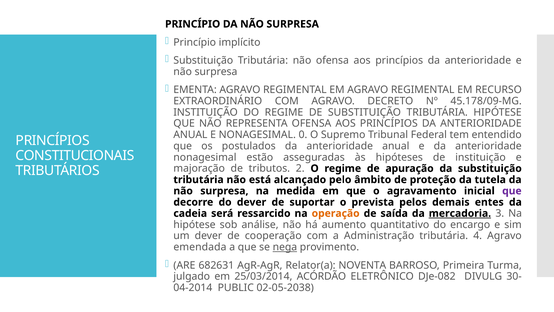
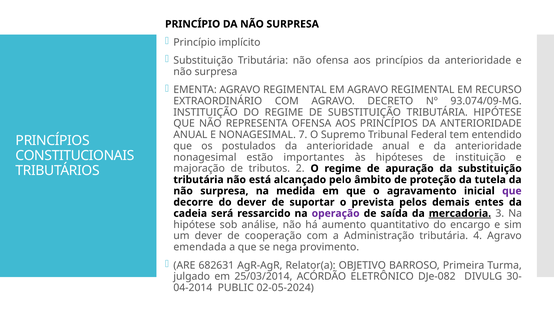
45.178/09-MG: 45.178/09-MG -> 93.074/09-MG (486, 101)
0: 0 -> 7 (303, 135)
asseguradas: asseguradas -> importantes (314, 157)
operação colour: orange -> purple (336, 213)
nega underline: present -> none (285, 247)
NOVENTA: NOVENTA -> OBJETIVO (362, 265)
02-05-2038: 02-05-2038 -> 02-05-2024 (285, 287)
